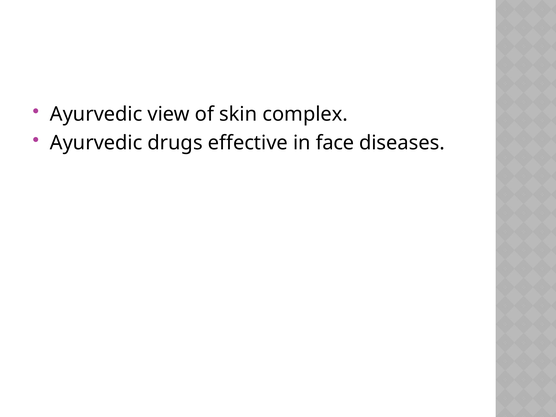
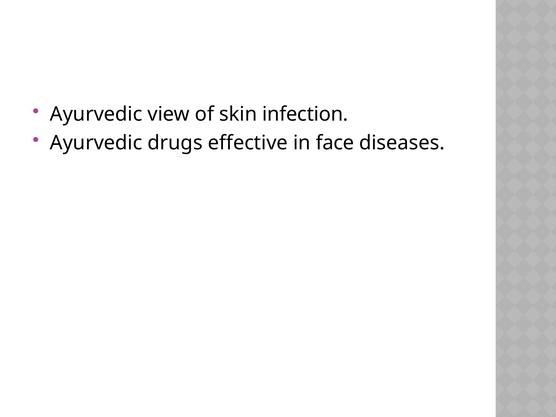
complex: complex -> infection (305, 114)
